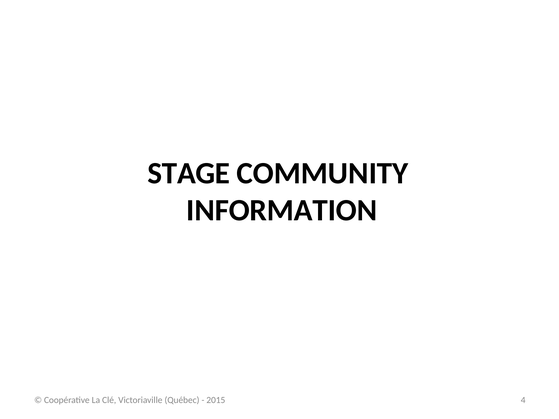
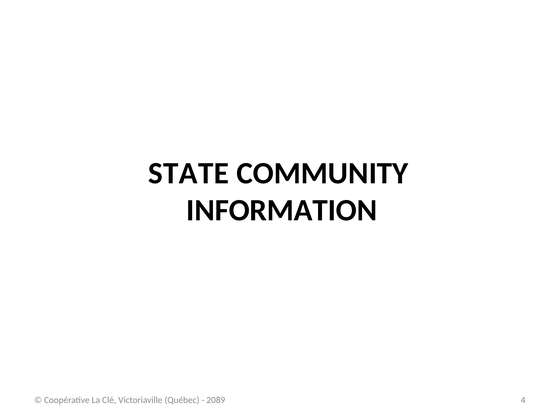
STAGE: STAGE -> STATE (189, 173)
2015: 2015 -> 2089 (216, 400)
